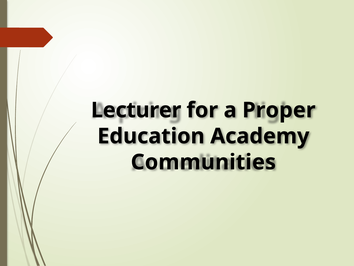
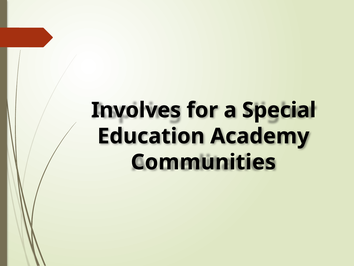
Lecturer: Lecturer -> Involves (136, 110)
Proper: Proper -> Special (279, 110)
